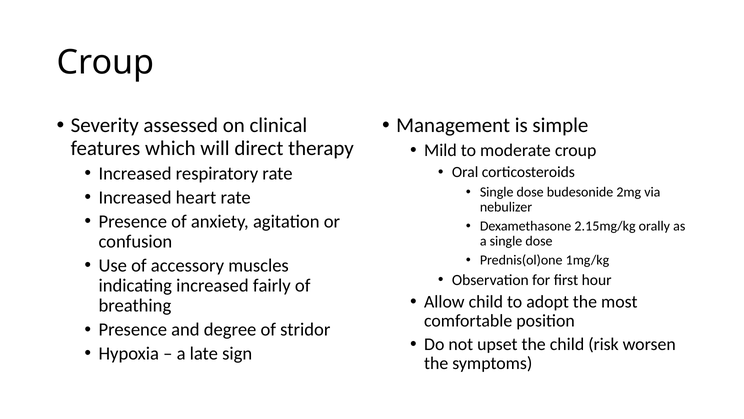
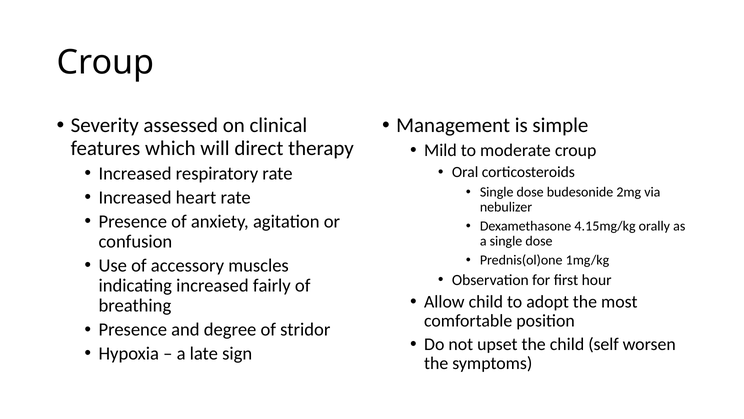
2.15mg/kg: 2.15mg/kg -> 4.15mg/kg (605, 226)
risk: risk -> self (603, 344)
